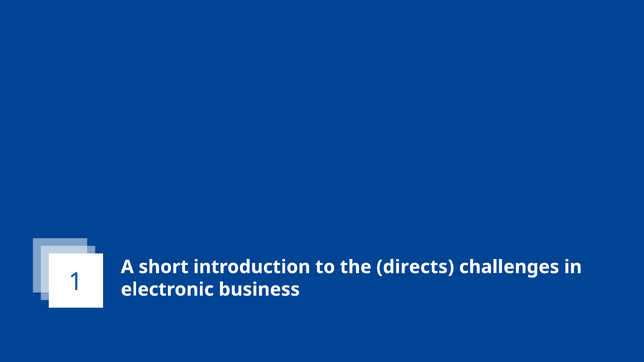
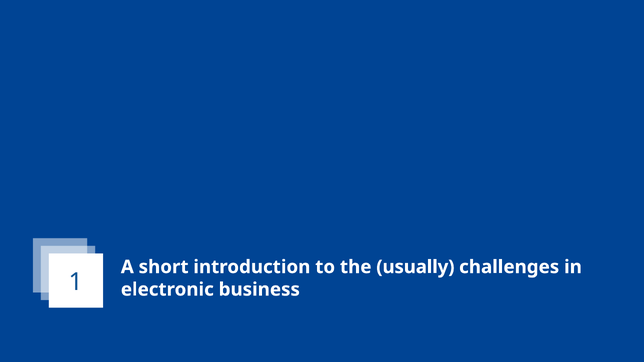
directs: directs -> usually (415, 267)
